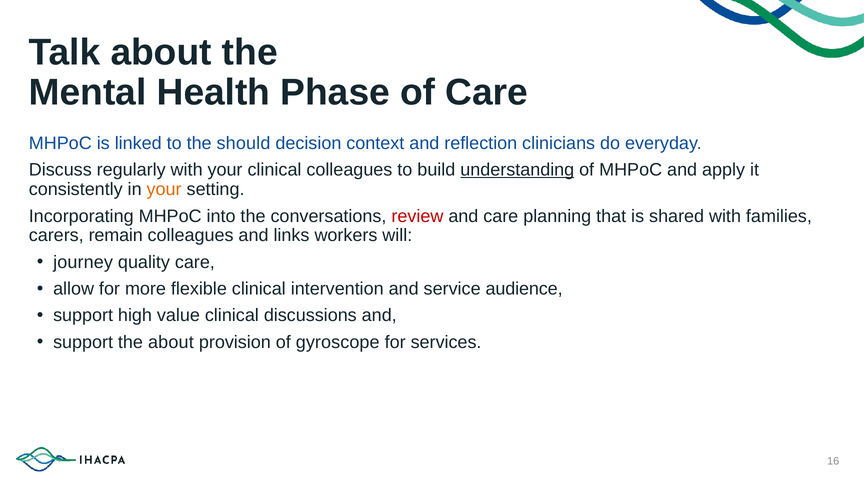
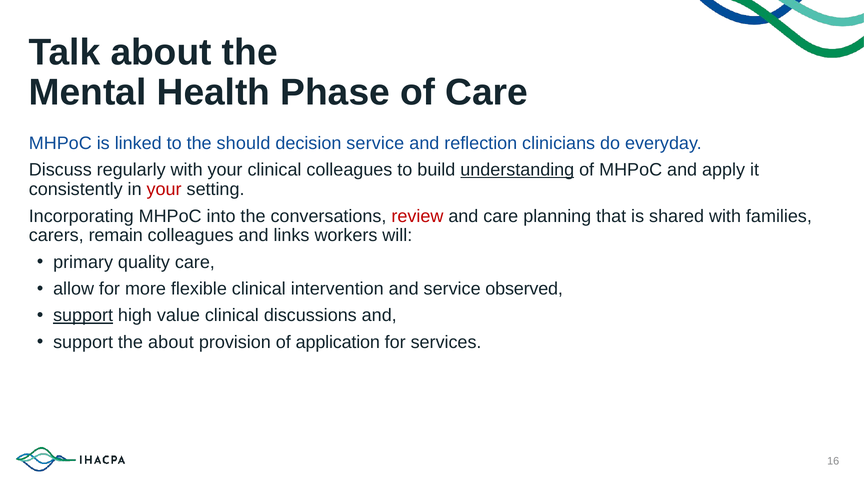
decision context: context -> service (375, 143)
your colour: orange -> red (164, 189)
journey: journey -> primary (83, 262)
audience: audience -> observed (524, 289)
support underline: none -> present (83, 316)
gyroscope: gyroscope -> application (338, 342)
